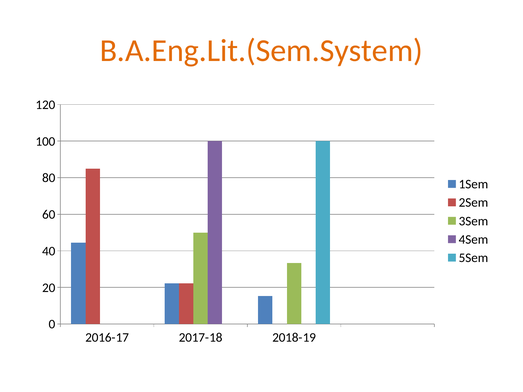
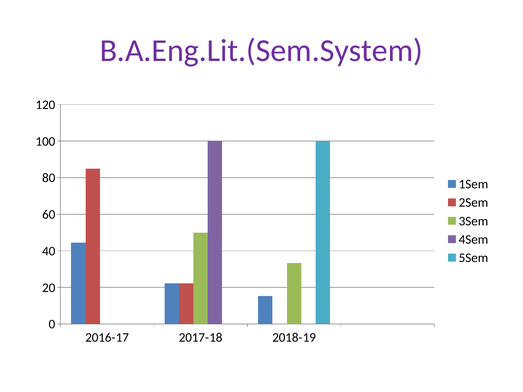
B.A.Eng.Lit.(Sem.System colour: orange -> purple (261, 51)
